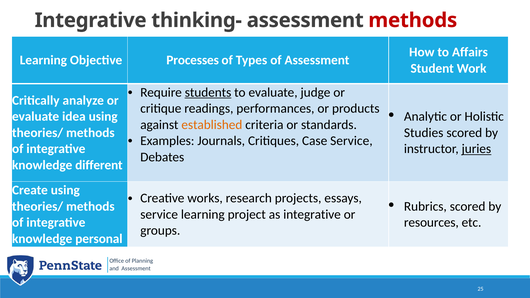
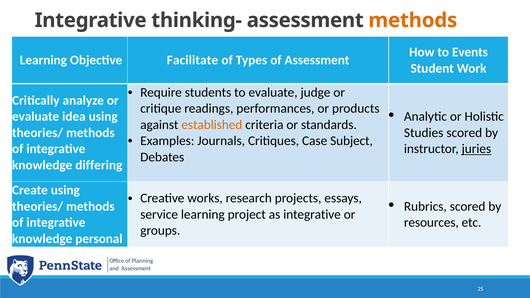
methods colour: red -> orange (413, 20)
Affairs: Affairs -> Events (470, 52)
Processes: Processes -> Facilitate (192, 60)
students underline: present -> none (208, 92)
Case Service: Service -> Subject (352, 141)
different: different -> differing (99, 165)
